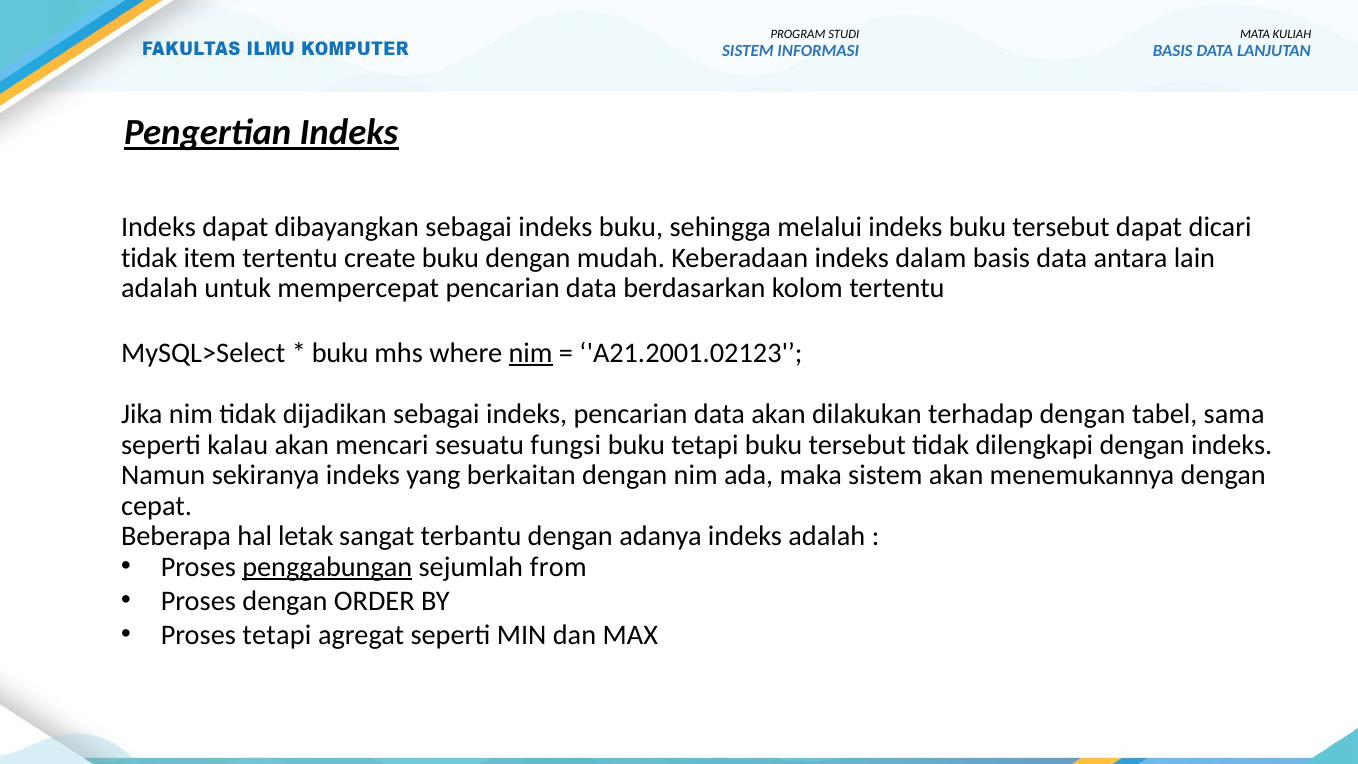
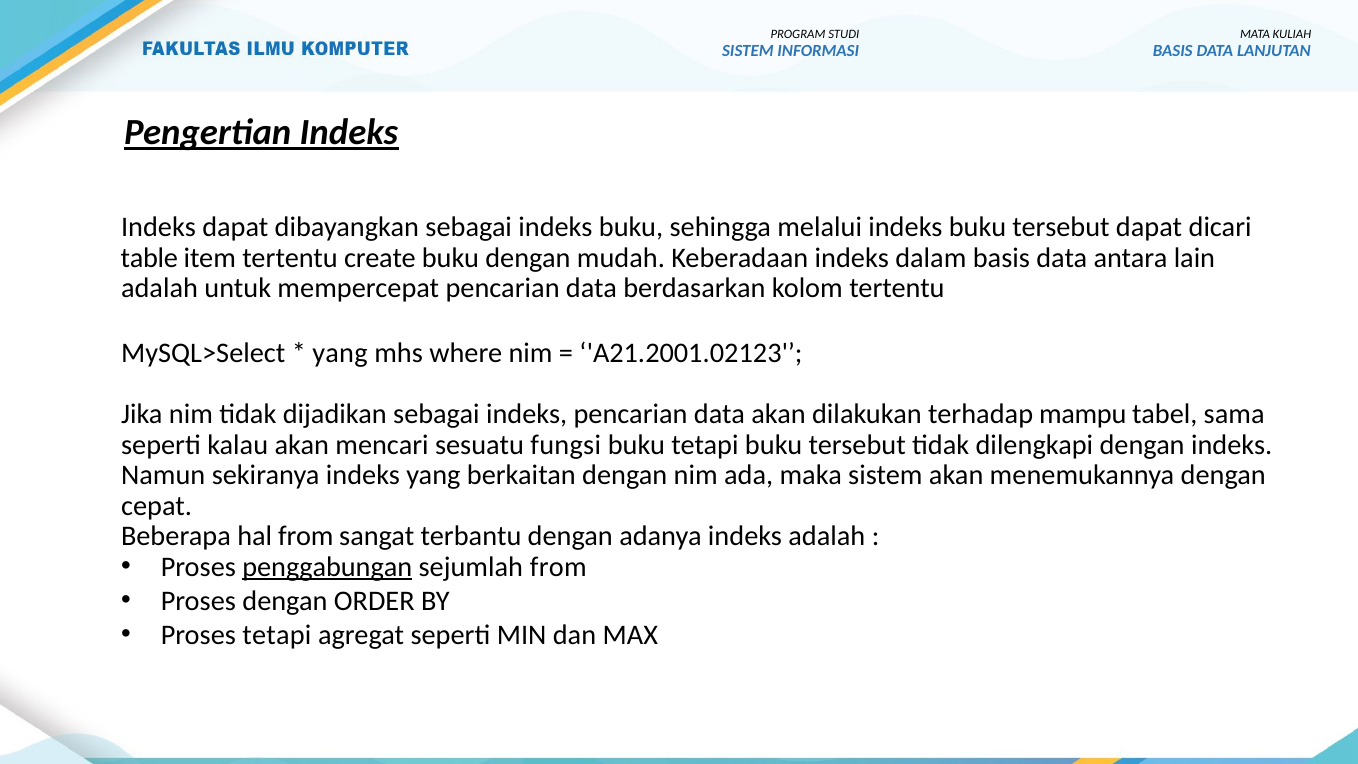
tidak: tidak -> table (149, 258)
buku: buku -> yang (340, 353)
nim underline: present -> none (531, 353)
terhadap dengan: dengan -> mampu (1083, 414)
hal letak: letak -> from (306, 536)
